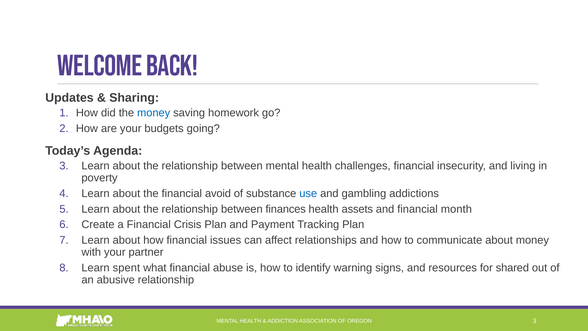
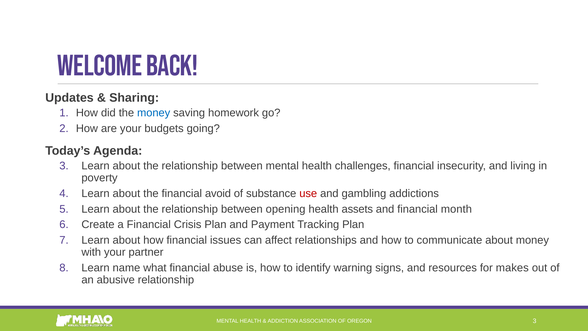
use colour: blue -> red (308, 193)
finances: finances -> opening (286, 209)
spent: spent -> name (126, 268)
shared: shared -> makes (512, 268)
